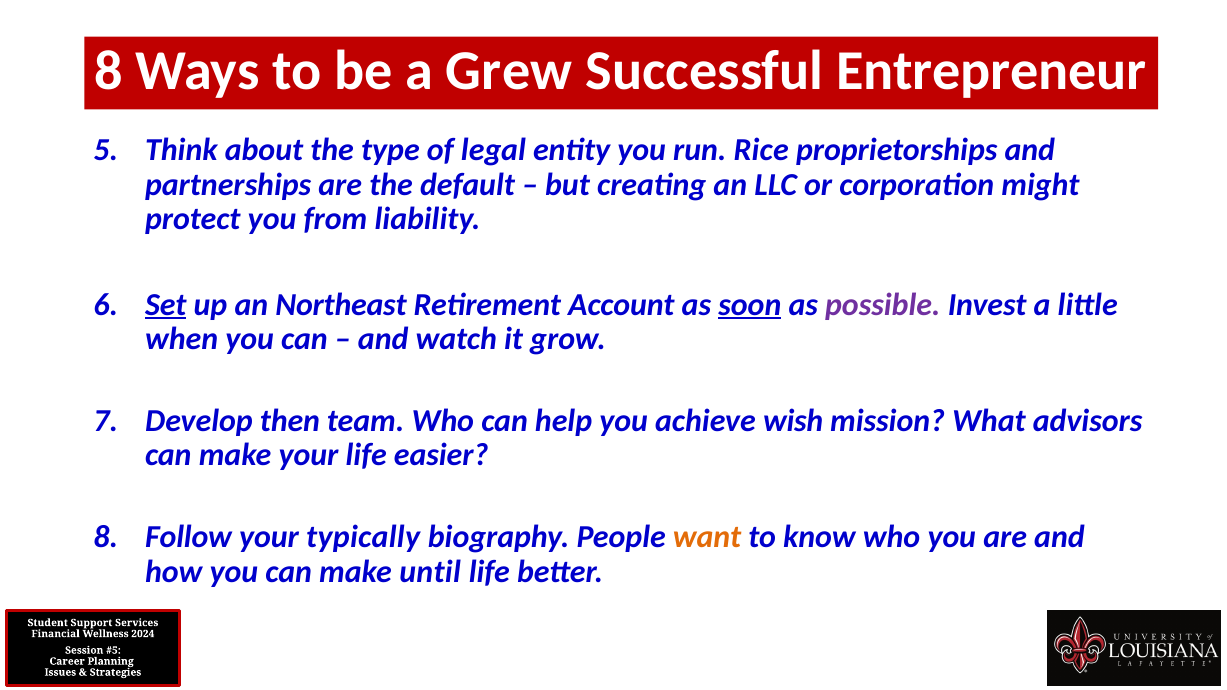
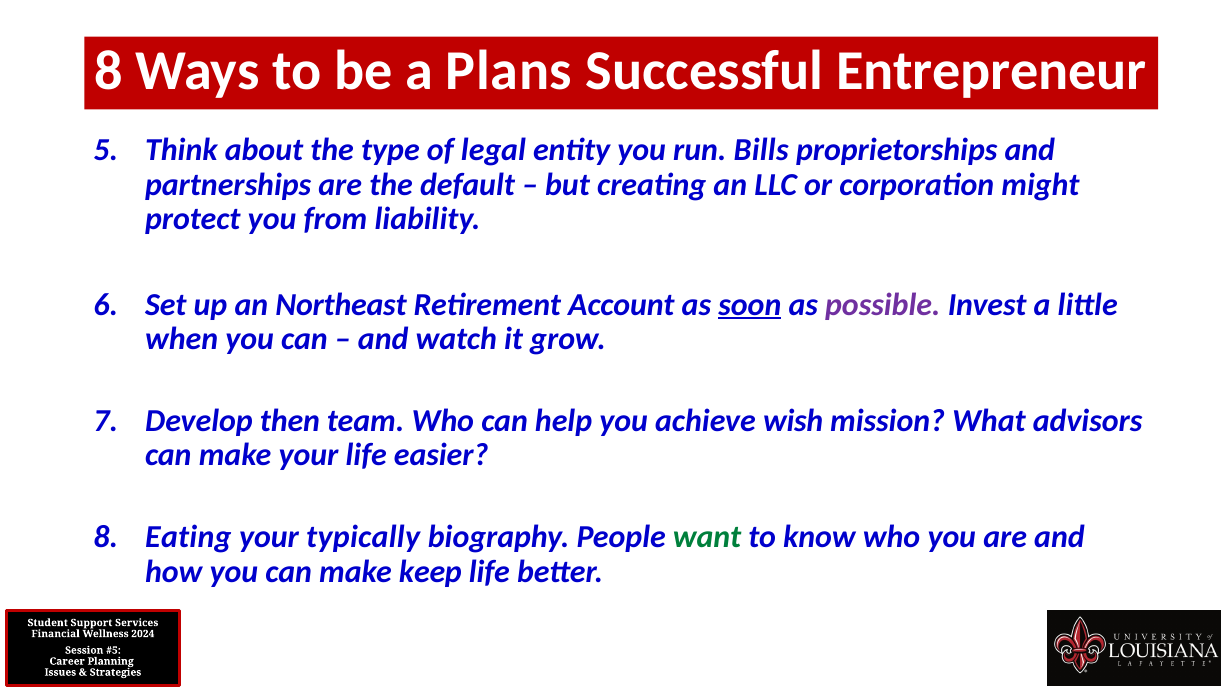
Grew: Grew -> Plans (509, 71)
Rice: Rice -> Bills (761, 150)
Set underline: present -> none (166, 305)
Follow: Follow -> Eating (188, 537)
want colour: orange -> green (707, 537)
until: until -> keep (430, 572)
